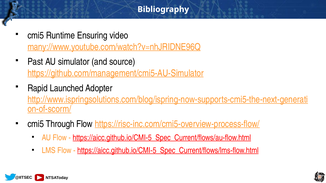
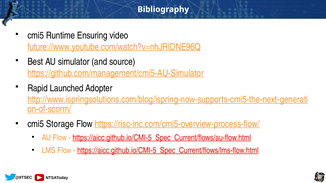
many://www.youtube.com/watch?v=nhJRIDNE96Q: many://www.youtube.com/watch?v=nhJRIDNE96Q -> future://www.youtube.com/watch?v=nhJRIDNE96Q (114, 47)
Past: Past -> Best (35, 62)
Through: Through -> Storage (60, 124)
